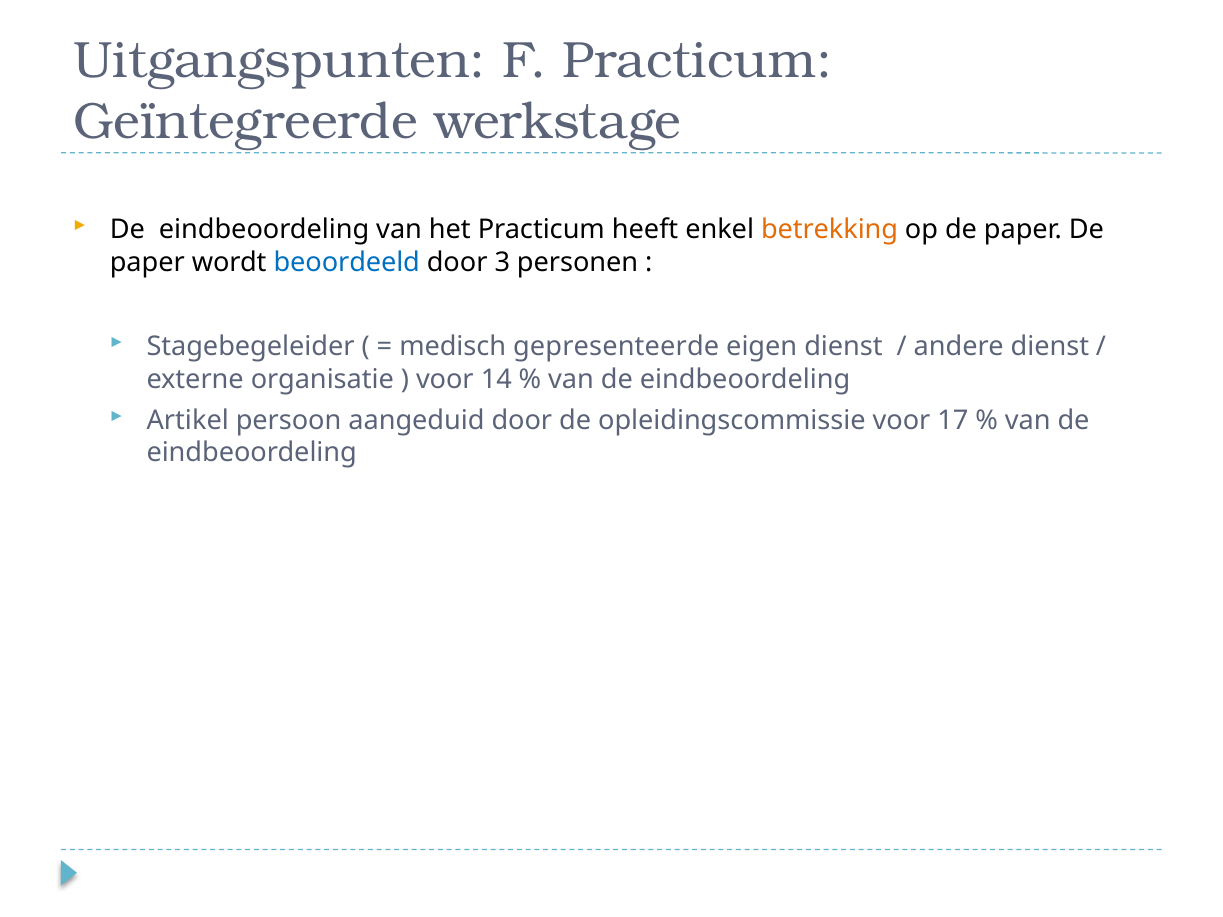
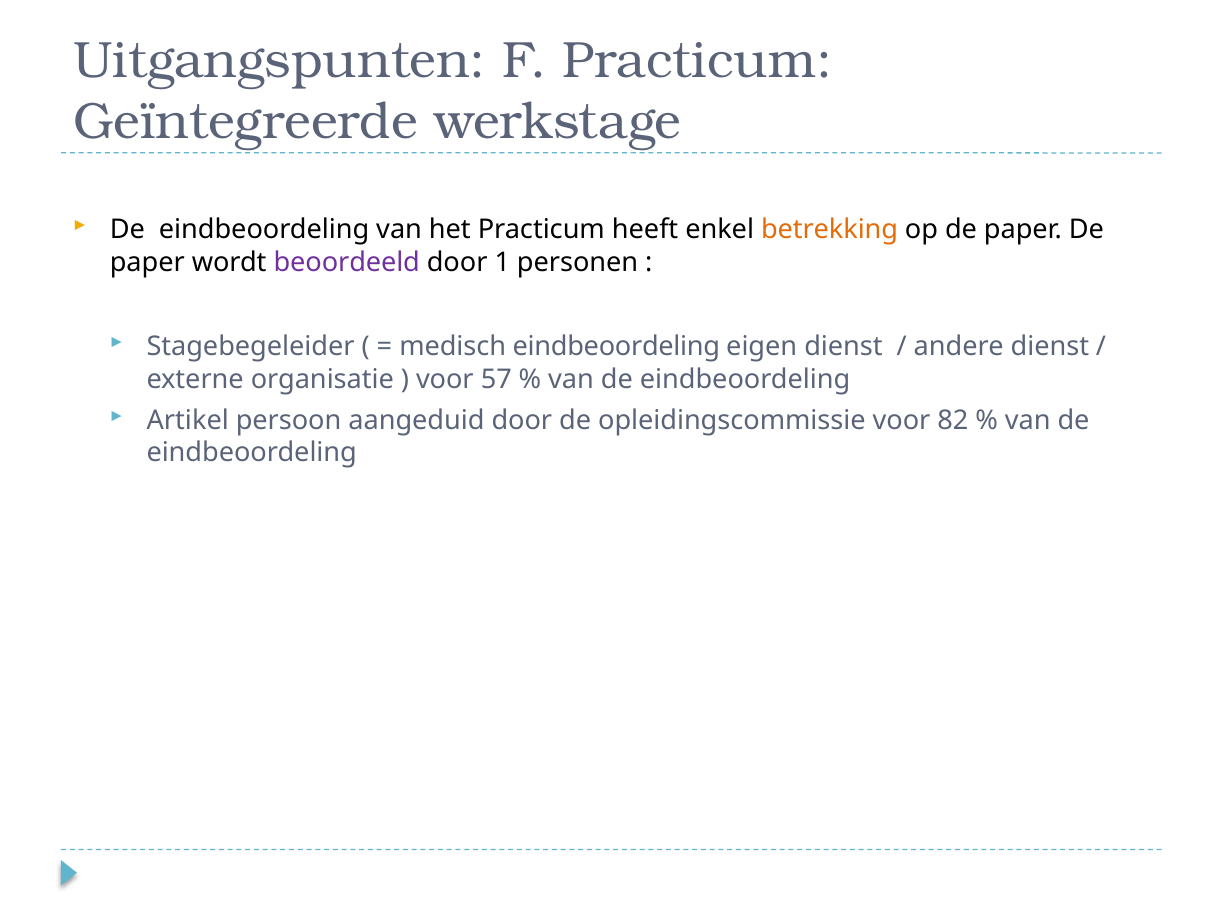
beoordeeld colour: blue -> purple (347, 263)
3: 3 -> 1 (502, 263)
medisch gepresenteerde: gepresenteerde -> eindbeoordeling (616, 347)
14: 14 -> 57 (496, 379)
17: 17 -> 82 (953, 420)
